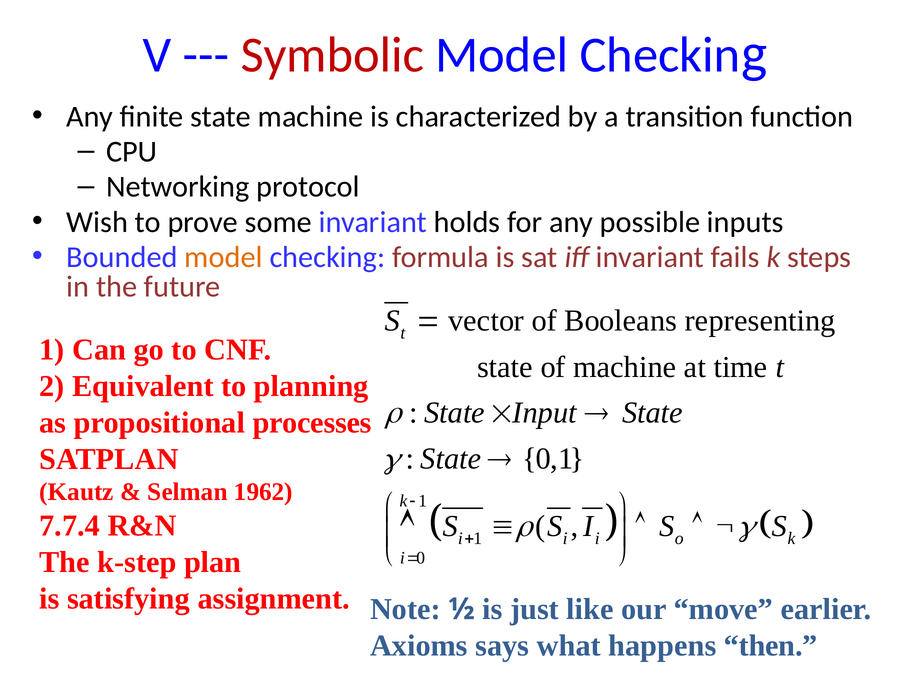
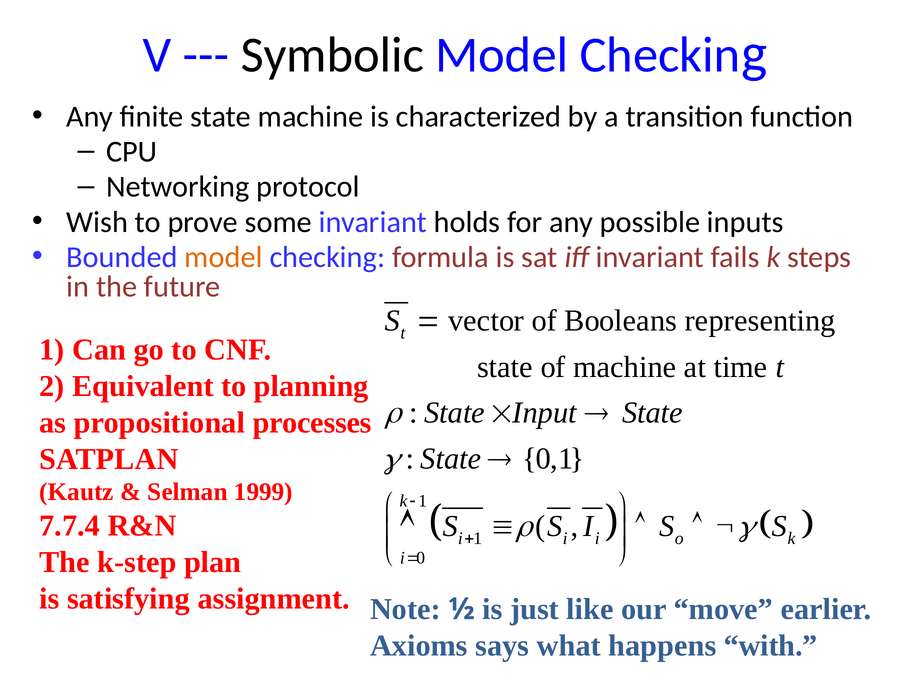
Symbolic colour: red -> black (332, 55)
1962: 1962 -> 1999 (263, 492)
then: then -> with (771, 645)
